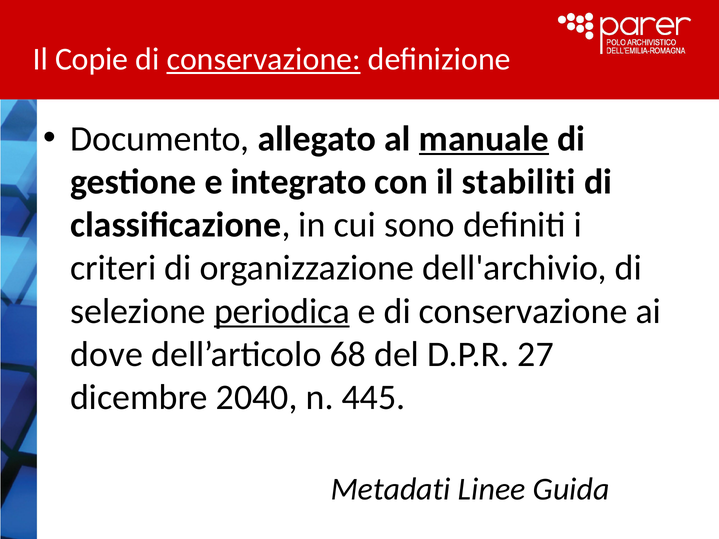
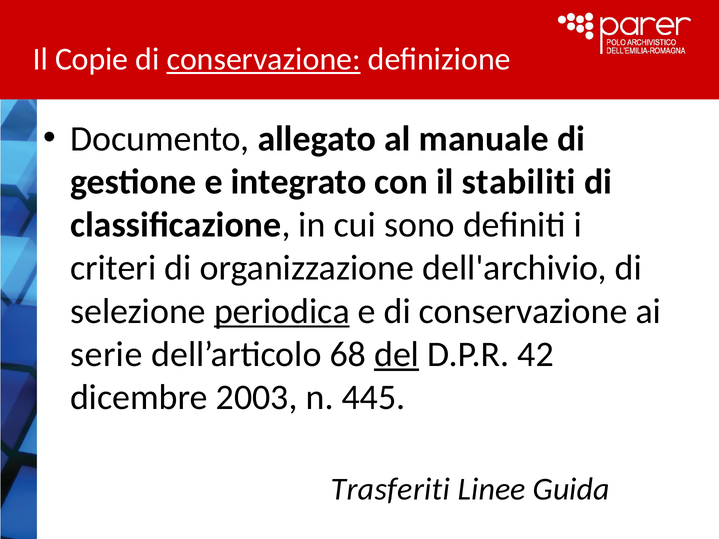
manuale underline: present -> none (484, 139)
dove: dove -> serie (106, 354)
del underline: none -> present (397, 354)
27: 27 -> 42 (536, 354)
2040: 2040 -> 2003 (257, 398)
Metadati: Metadati -> Trasferiti (391, 489)
